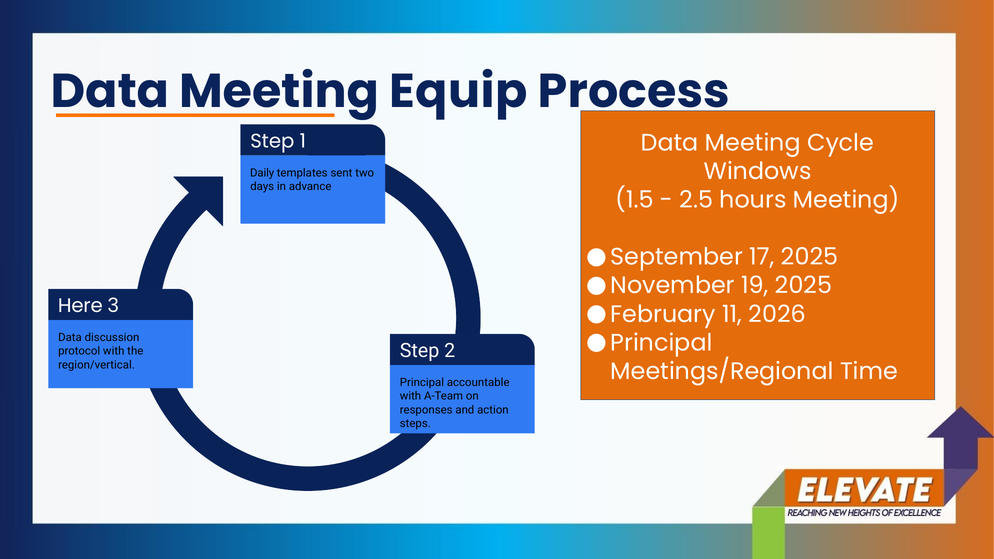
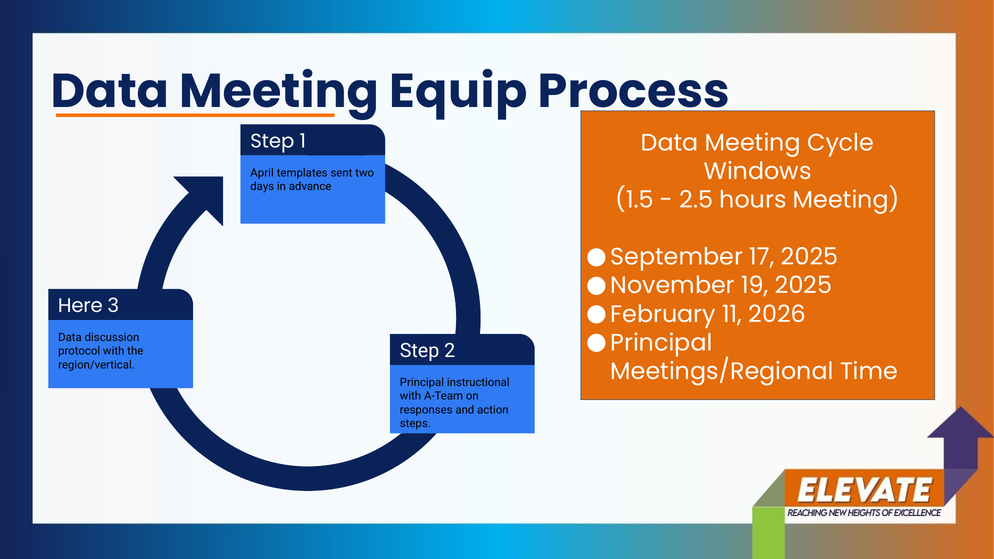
Daily: Daily -> April (262, 173)
accountable: accountable -> instructional (478, 383)
